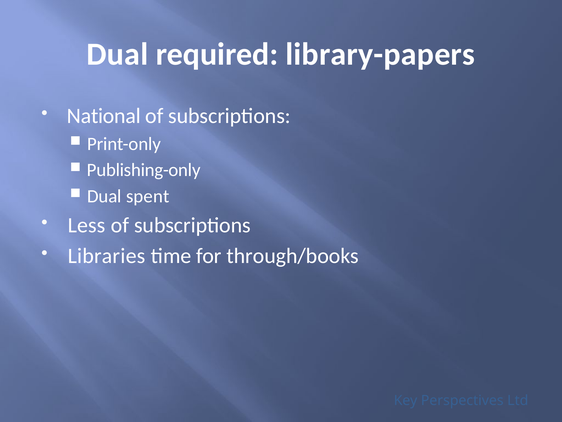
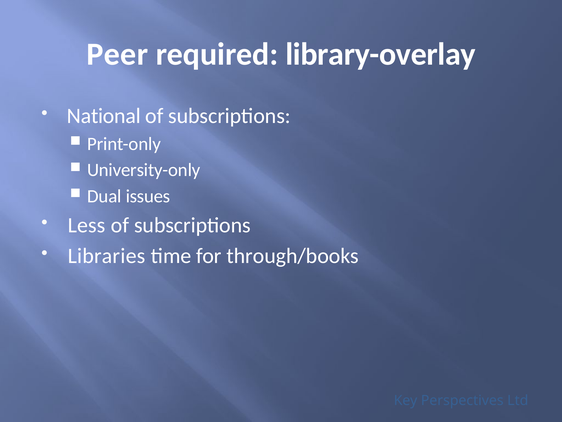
Dual: Dual -> Peer (117, 54)
library-papers: library-papers -> library-overlay (381, 54)
Publishing-only: Publishing-only -> University-only (144, 170)
spent: spent -> issues (148, 196)
